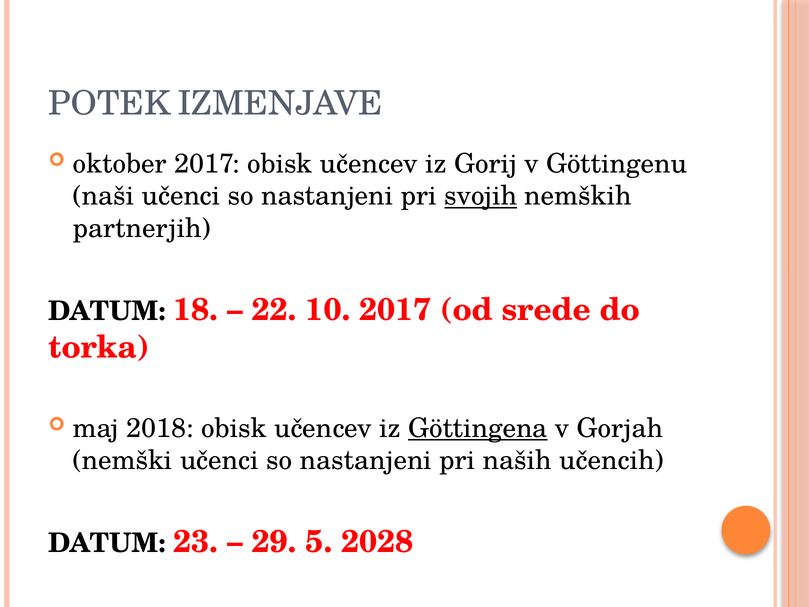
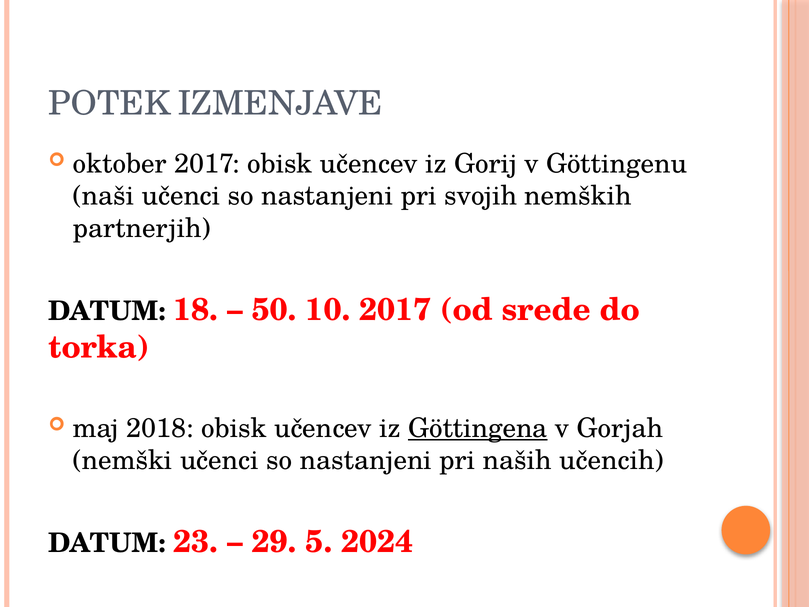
svojih underline: present -> none (481, 196)
22: 22 -> 50 (274, 310)
2028: 2028 -> 2024 (377, 542)
